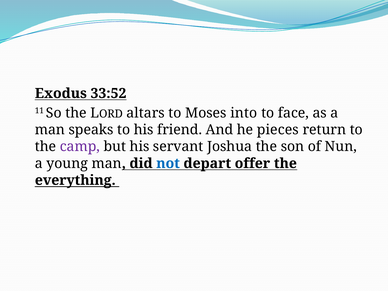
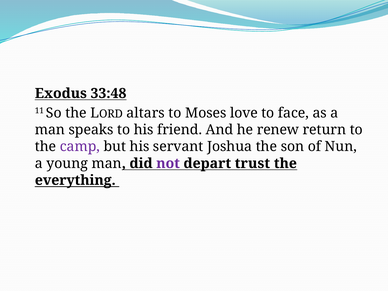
33:52: 33:52 -> 33:48 (108, 93)
into: into -> love (244, 113)
pieces: pieces -> renew (278, 130)
not colour: blue -> purple (168, 163)
offer: offer -> trust (252, 163)
